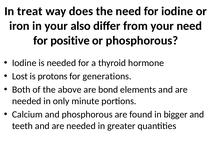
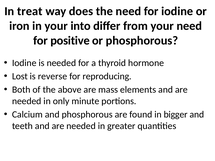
also: also -> into (81, 26)
protons: protons -> reverse (53, 76)
generations: generations -> reproducing (107, 76)
bond: bond -> mass (108, 90)
